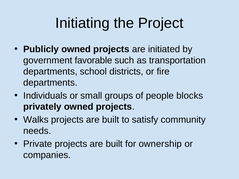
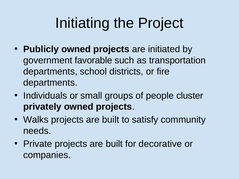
blocks: blocks -> cluster (190, 96)
ownership: ownership -> decorative (160, 144)
